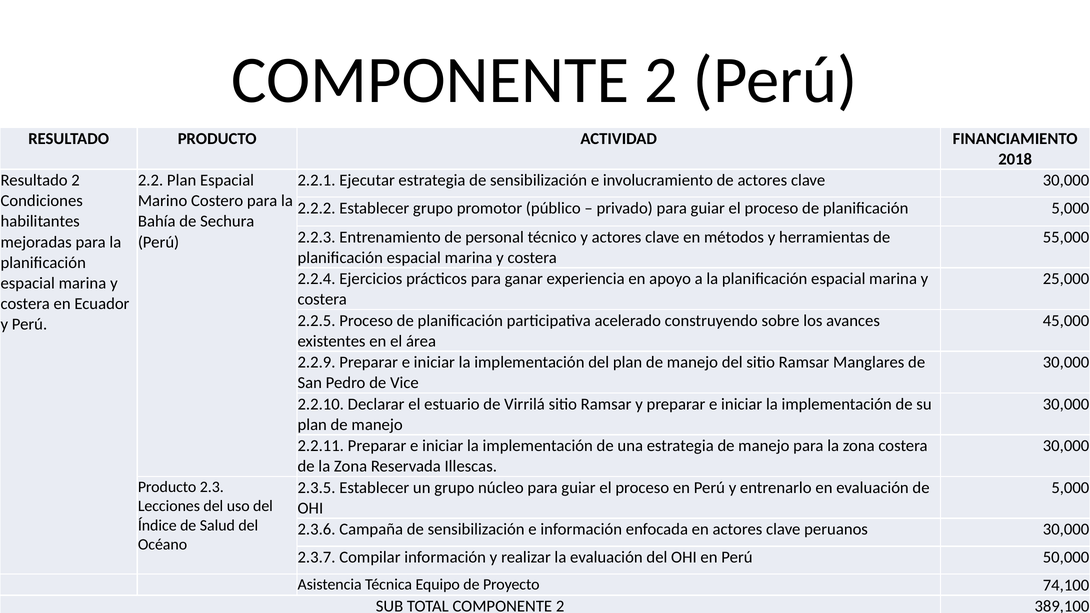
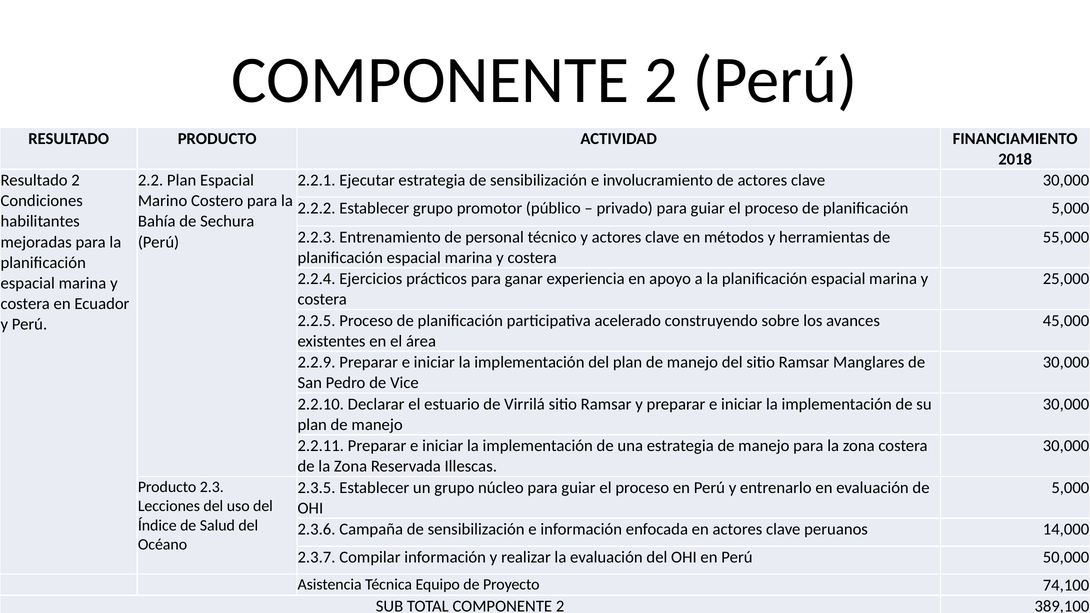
peruanos 30,000: 30,000 -> 14,000 (1066, 530)
